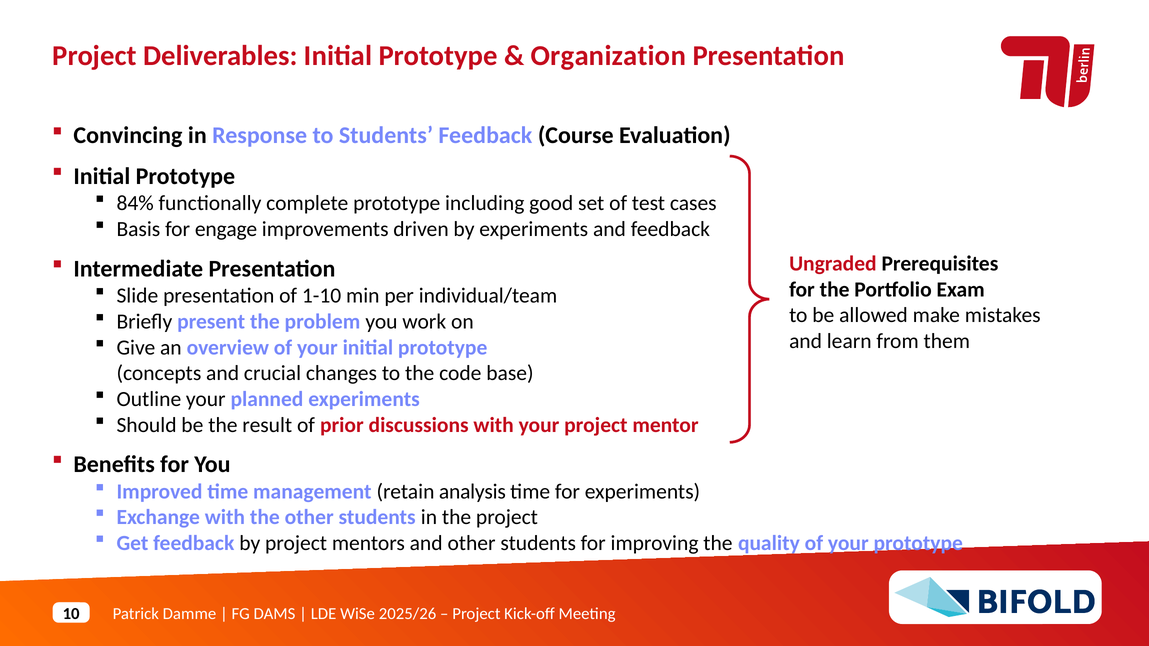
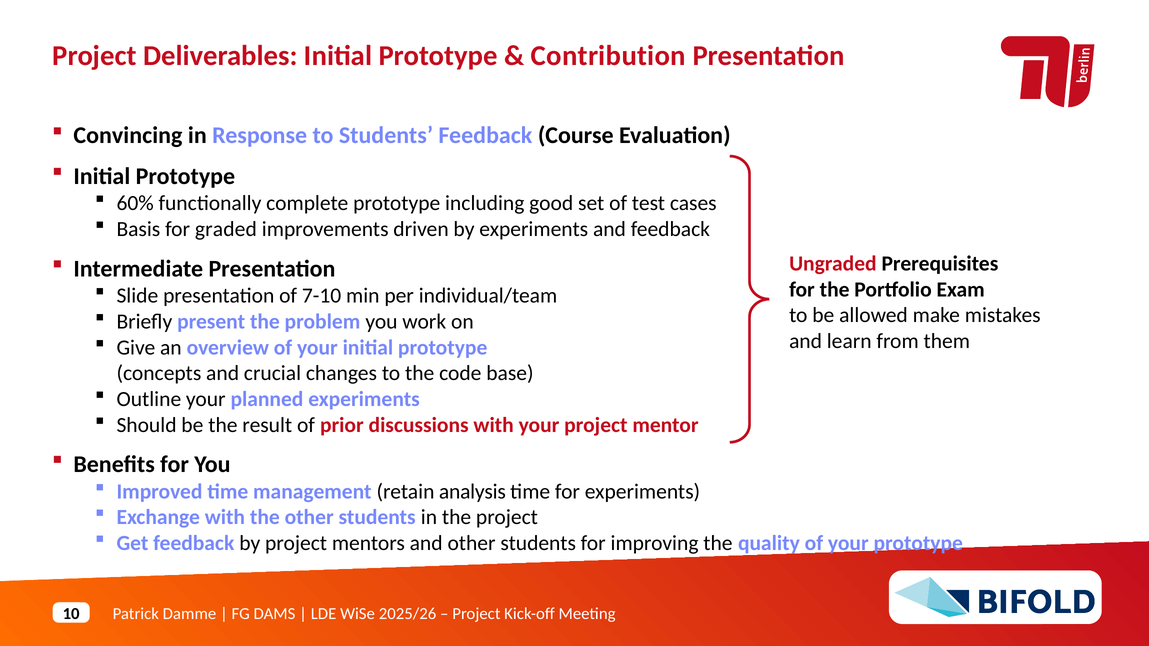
Organization: Organization -> Contribution (608, 56)
84%: 84% -> 60% (135, 203)
engage: engage -> graded (226, 229)
1-10: 1-10 -> 7-10 (322, 296)
